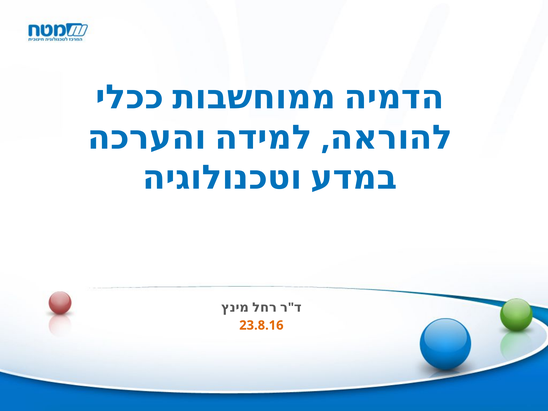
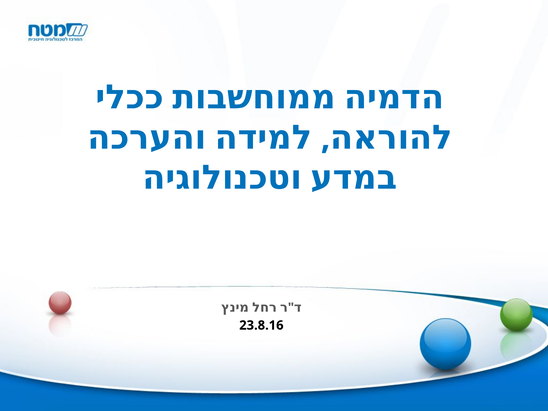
23.8.16 colour: orange -> black (261, 325)
